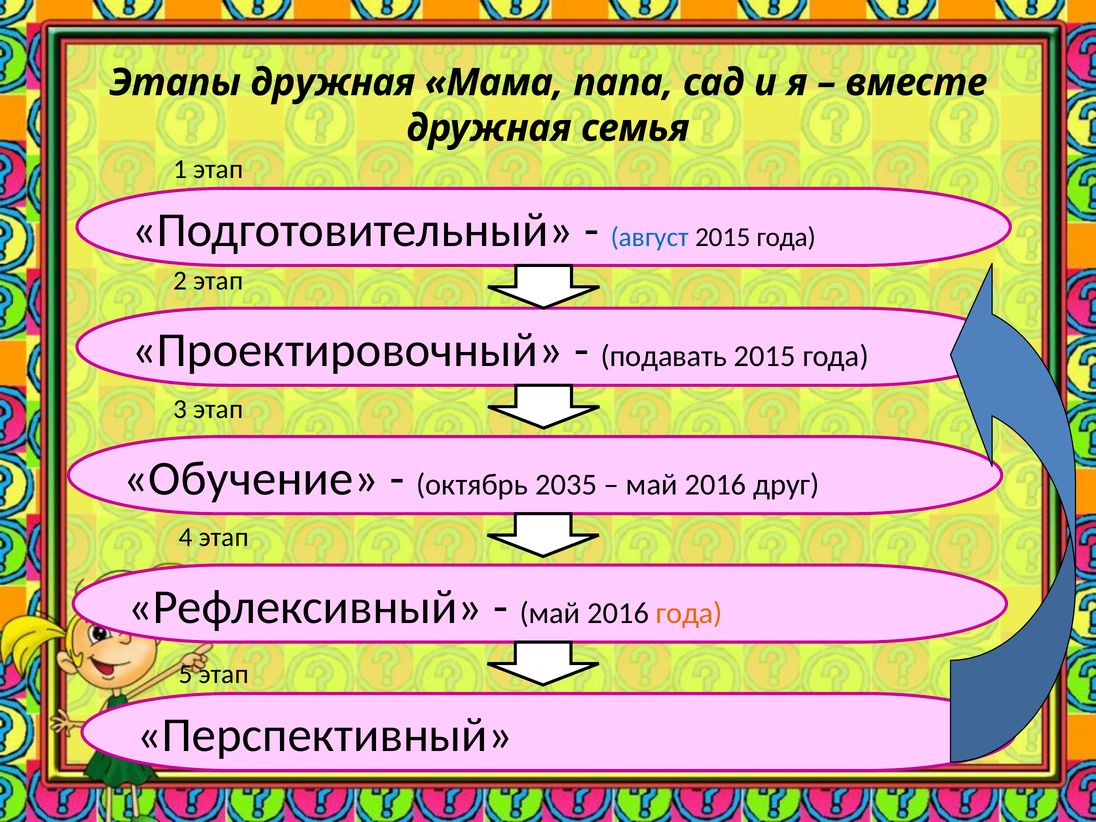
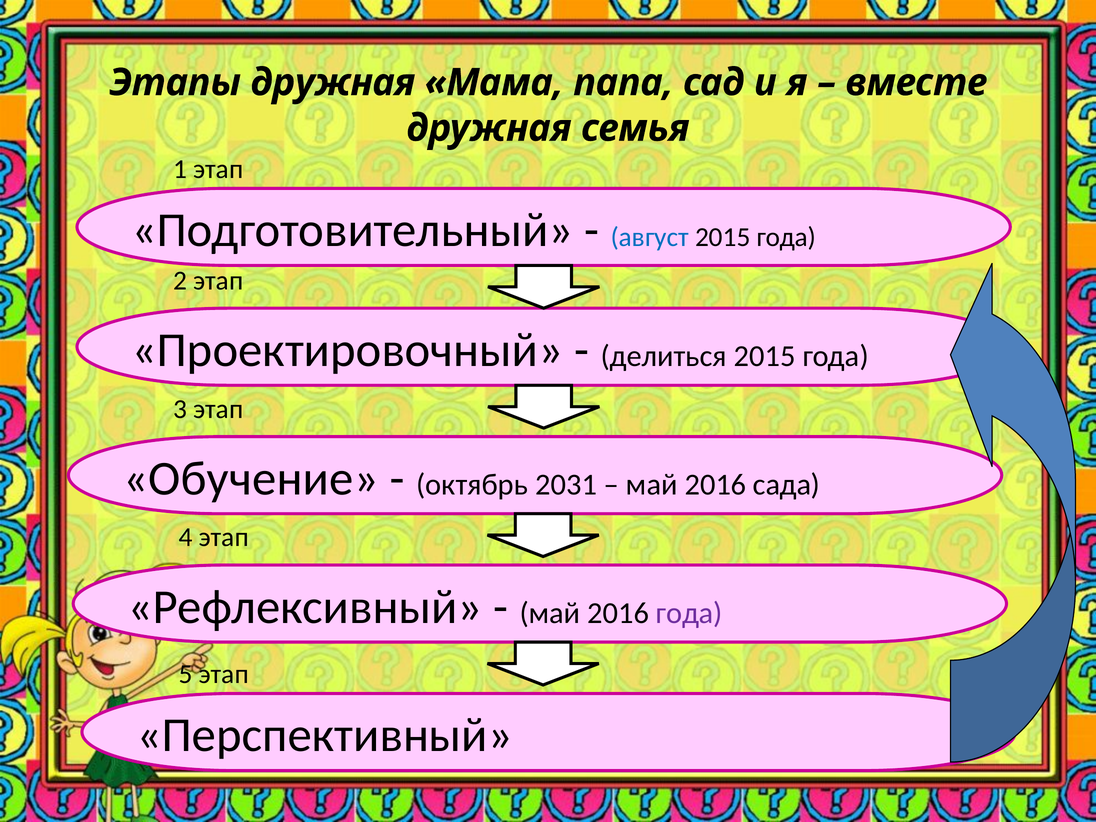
подавать: подавать -> делиться (664, 356)
2035: 2035 -> 2031 (566, 485)
друг: друг -> сада (787, 485)
года colour: orange -> purple (689, 613)
